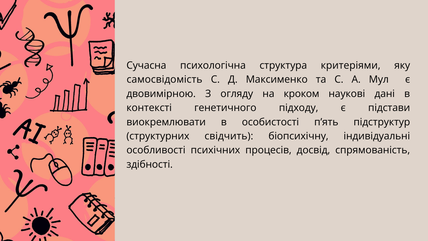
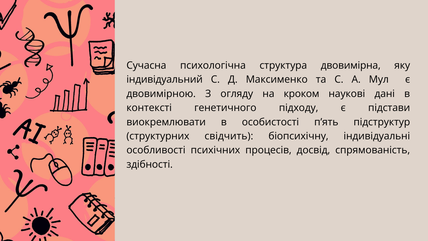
критеріями: критеріями -> двовимірна (351, 65)
самосвідомість: самосвідомість -> індивідуальний (165, 79)
